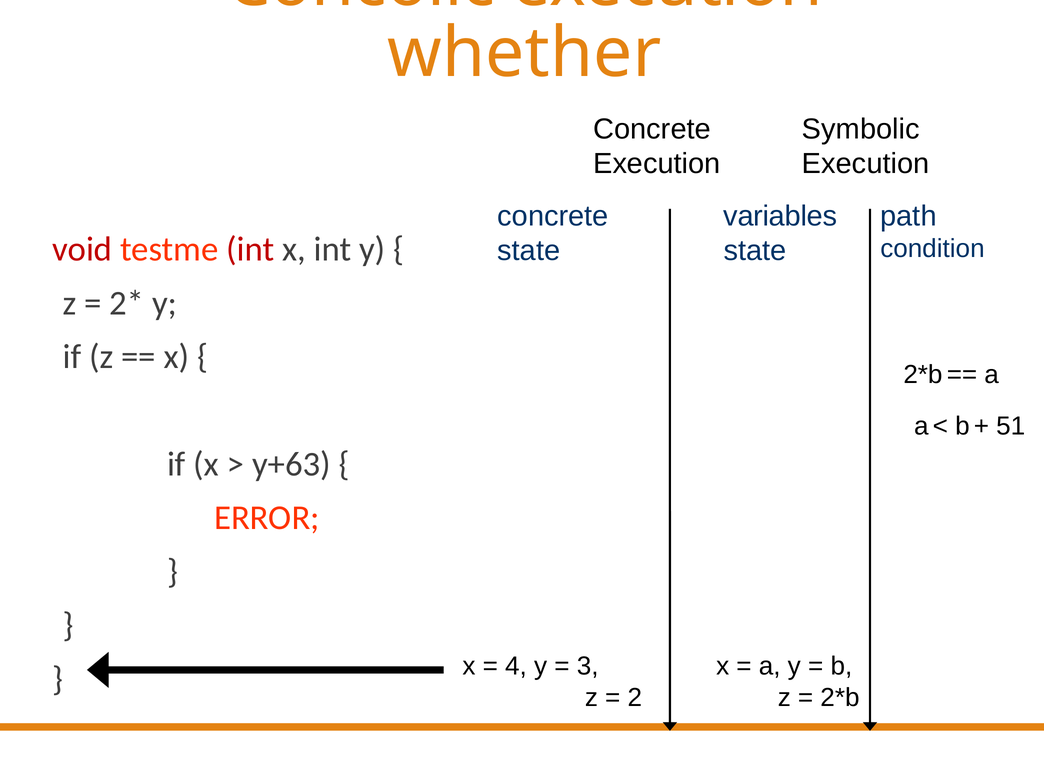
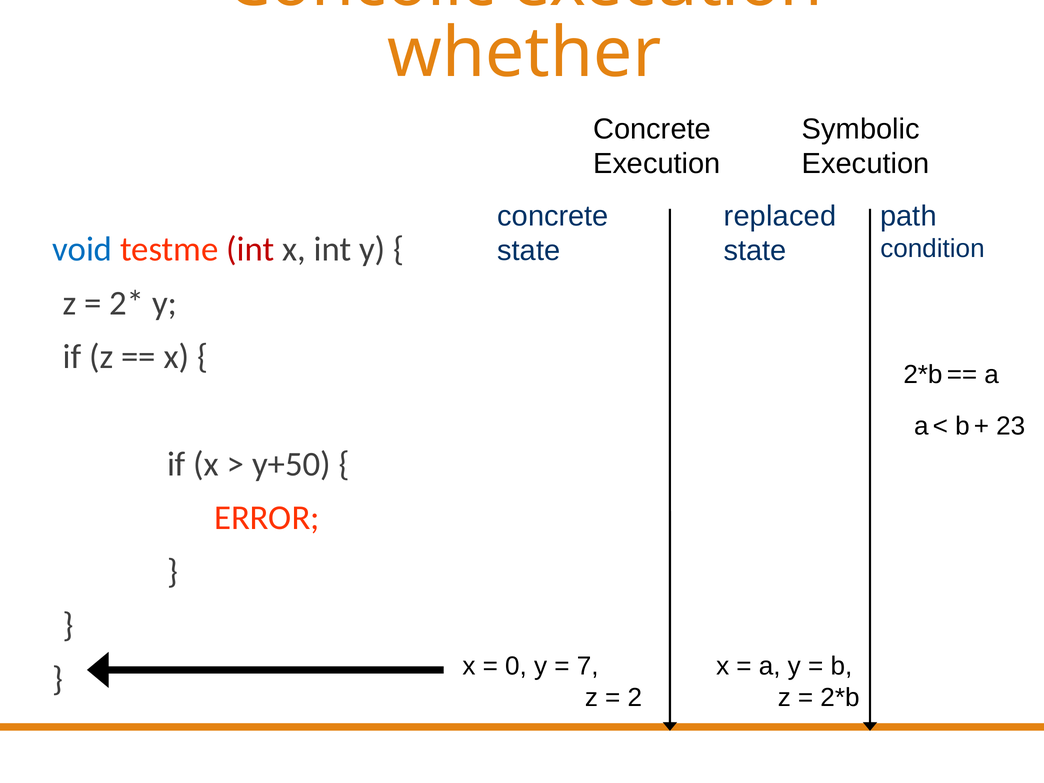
variables: variables -> replaced (780, 216)
void colour: red -> blue (82, 249)
51: 51 -> 23 (1011, 426)
y+63: y+63 -> y+50 (292, 464)
4: 4 -> 0 (516, 666)
3: 3 -> 7 (588, 666)
